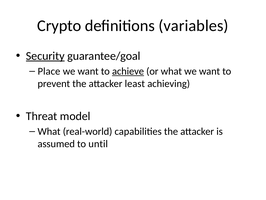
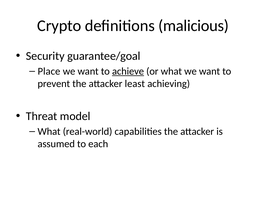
variables: variables -> malicious (194, 26)
Security underline: present -> none (45, 56)
until: until -> each (98, 144)
